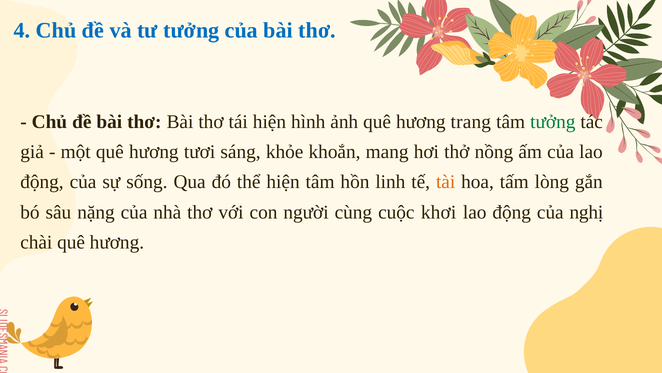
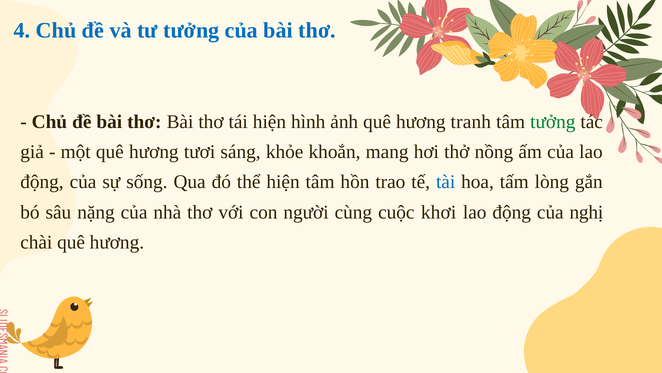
trang: trang -> tranh (471, 121)
linh: linh -> trao (390, 182)
tài colour: orange -> blue (446, 182)
